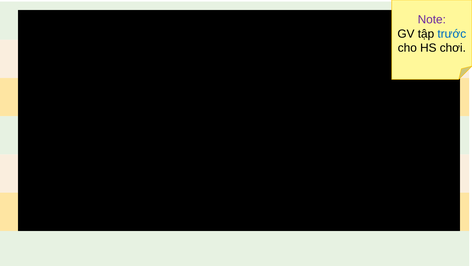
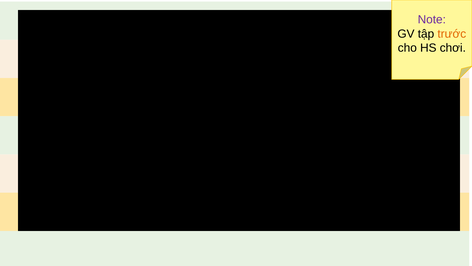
trước colour: blue -> orange (452, 34)
